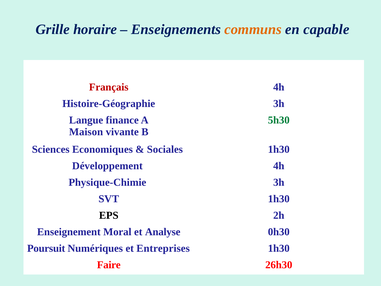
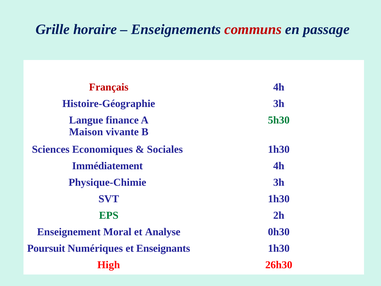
communs colour: orange -> red (253, 29)
capable: capable -> passage (326, 29)
Développement: Développement -> Immédiatement (107, 166)
EPS colour: black -> green (109, 215)
Entreprises: Entreprises -> Enseignants (163, 248)
Faire: Faire -> High (109, 265)
